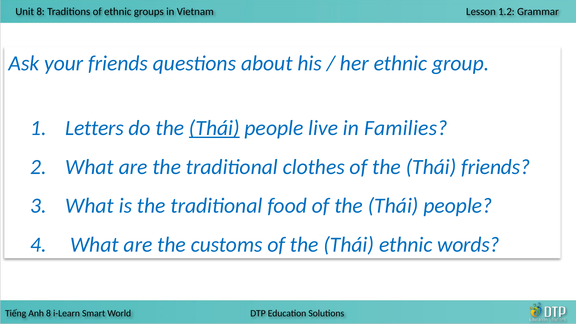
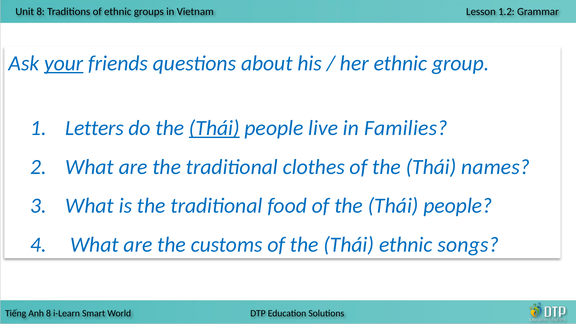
your underline: none -> present (64, 63)
Thái friends: friends -> names (496, 167)
words: words -> songs (468, 245)
